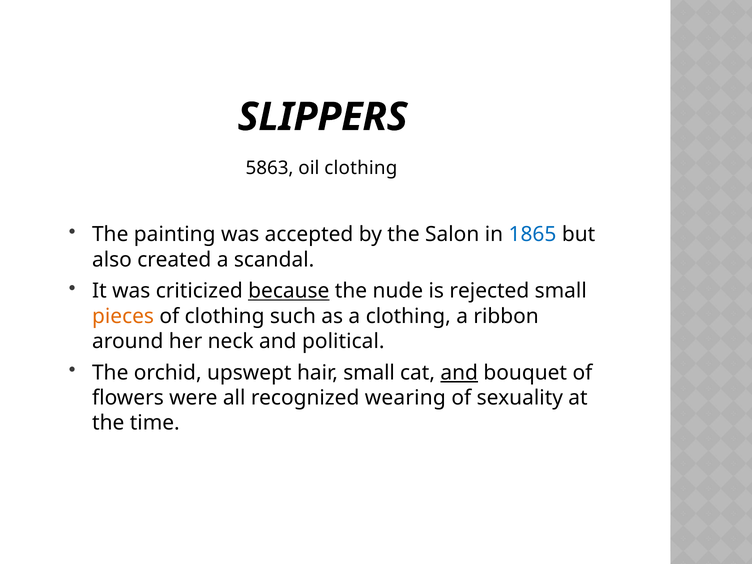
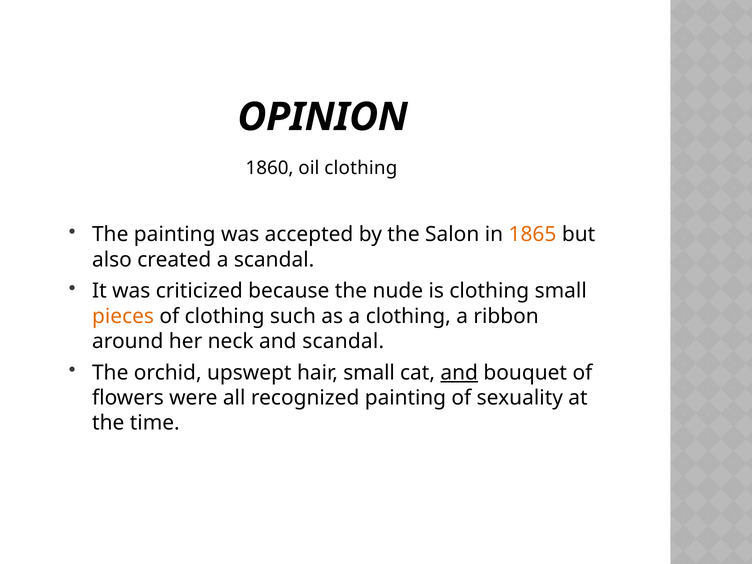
SLIPPERS: SLIPPERS -> OPINION (323, 117)
5863: 5863 -> 1860 (270, 168)
1865 colour: blue -> orange (532, 235)
because underline: present -> none (289, 291)
is rejected: rejected -> clothing (489, 291)
and political: political -> scandal (343, 341)
recognized wearing: wearing -> painting (405, 398)
